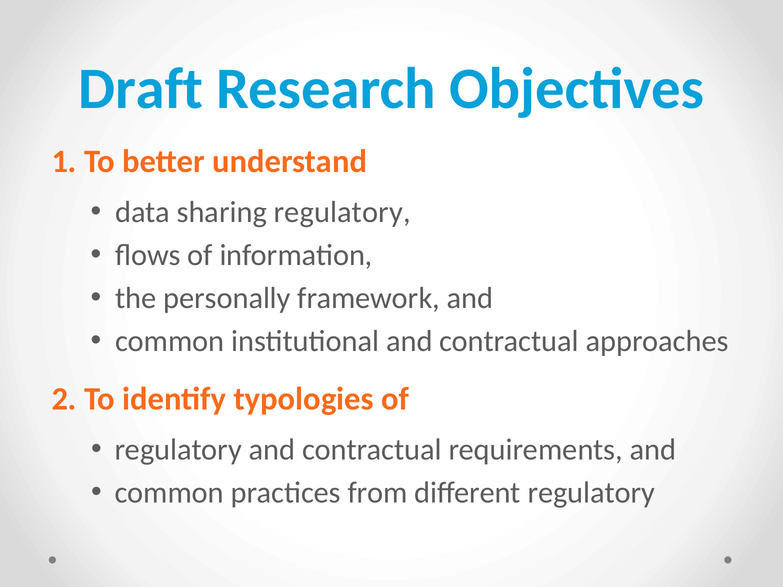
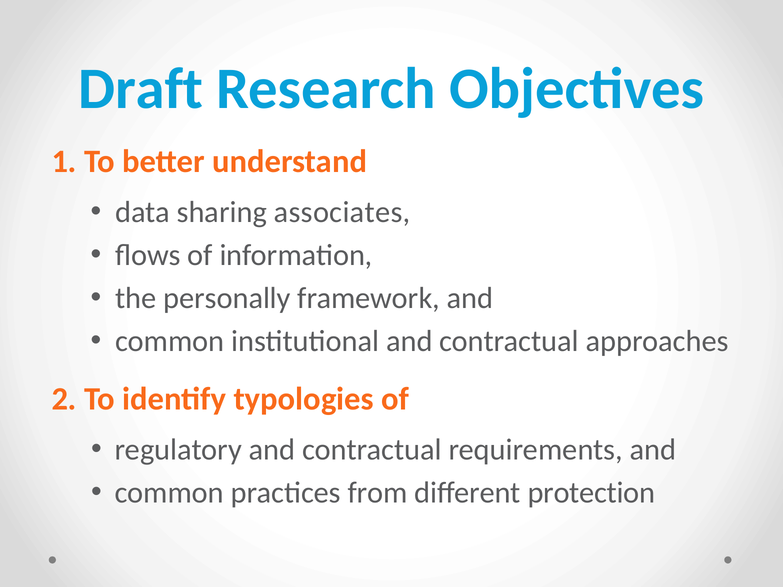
sharing regulatory: regulatory -> associates (342, 212)
different regulatory: regulatory -> protection (591, 493)
